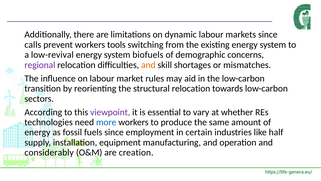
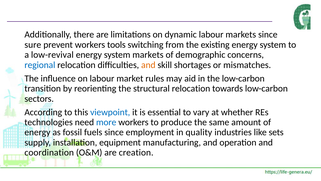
calls: calls -> sure (33, 45)
system biofuels: biofuels -> markets (148, 55)
regional colour: purple -> blue (40, 65)
viewpoint colour: purple -> blue (110, 112)
certain: certain -> quality (199, 132)
half: half -> sets (276, 132)
considerably: considerably -> coordination (49, 152)
